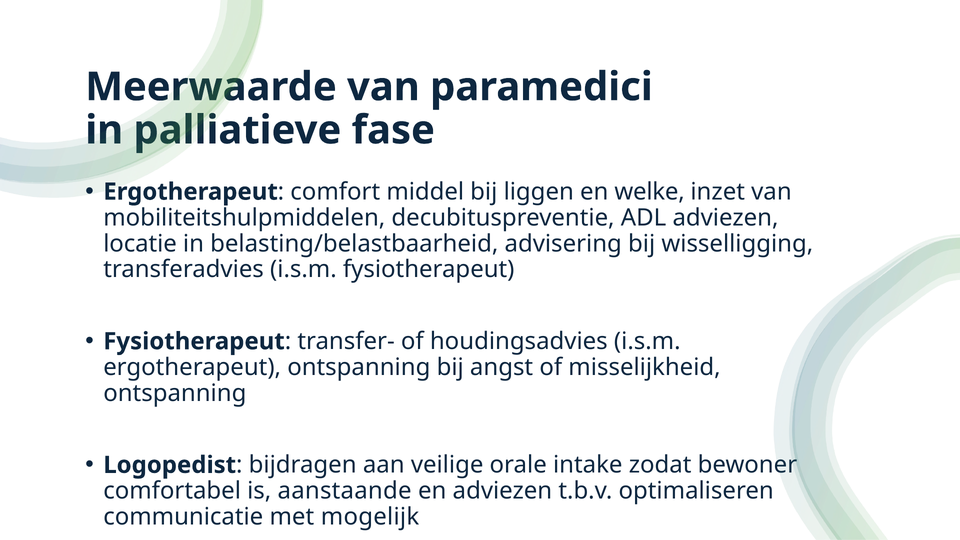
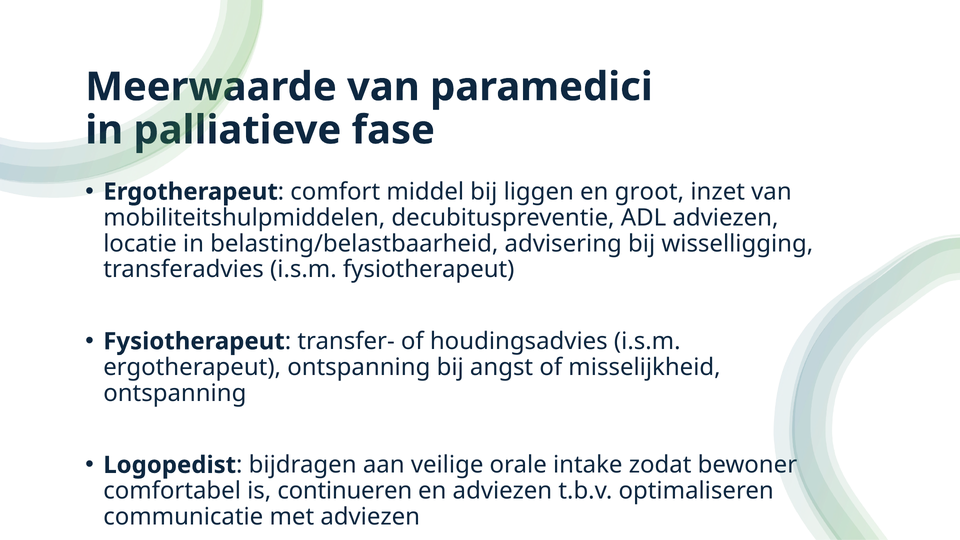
welke: welke -> groot (649, 192)
aanstaande: aanstaande -> continueren (345, 491)
met mogelijk: mogelijk -> adviezen (370, 517)
